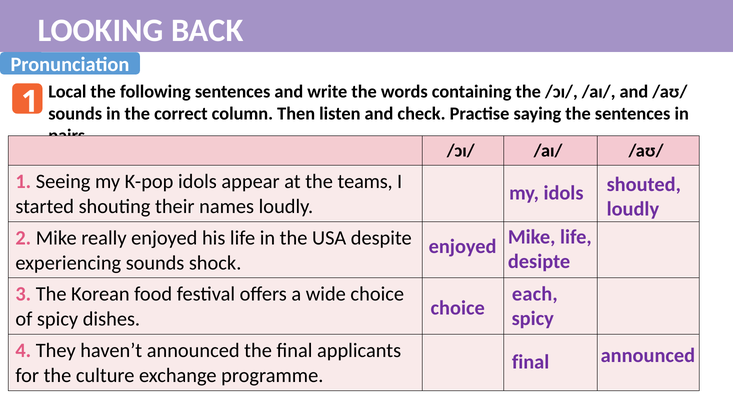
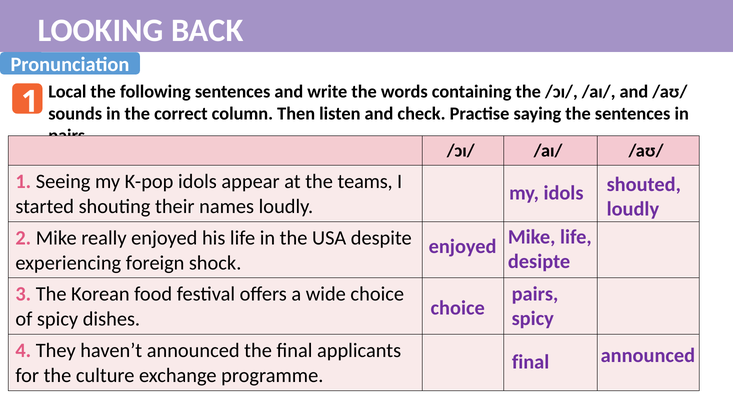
experiencing sounds: sounds -> foreign (155, 262)
each: each -> pairs (535, 293)
